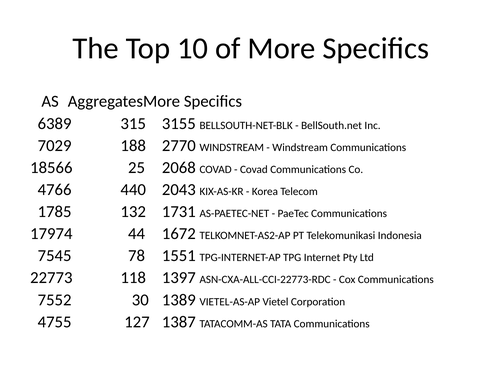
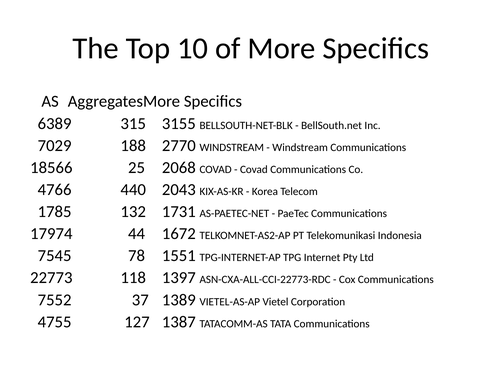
30: 30 -> 37 (140, 300)
